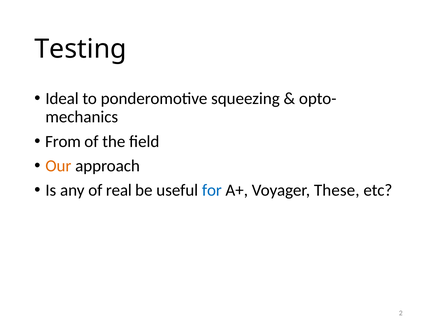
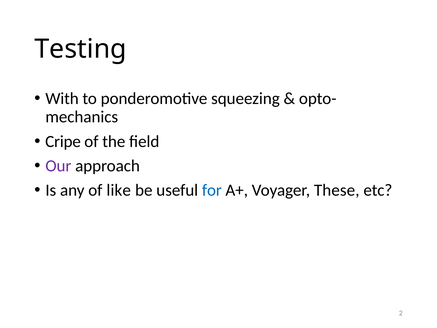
Ideal: Ideal -> With (62, 99)
From: From -> Cripe (63, 141)
Our colour: orange -> purple (58, 166)
real: real -> like (119, 190)
